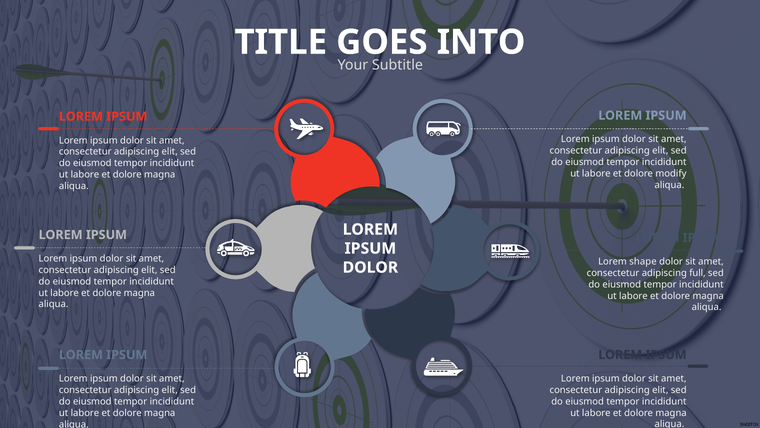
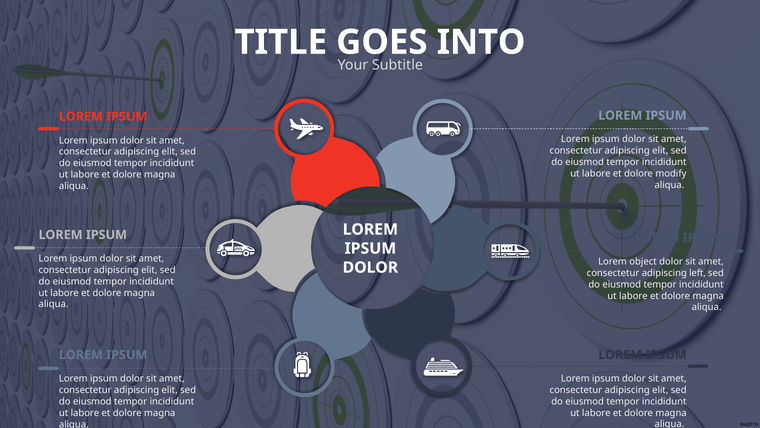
shape: shape -> object (643, 261)
full: full -> left (697, 273)
